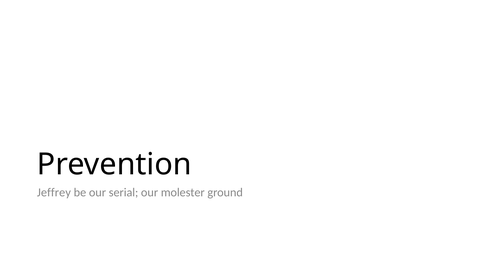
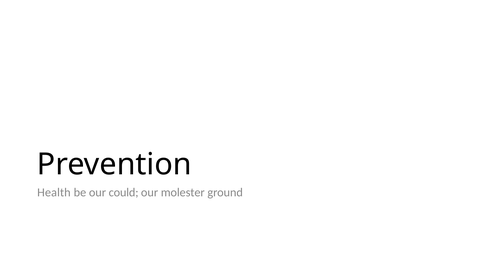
Jeffrey: Jeffrey -> Health (54, 192)
serial: serial -> could (124, 192)
